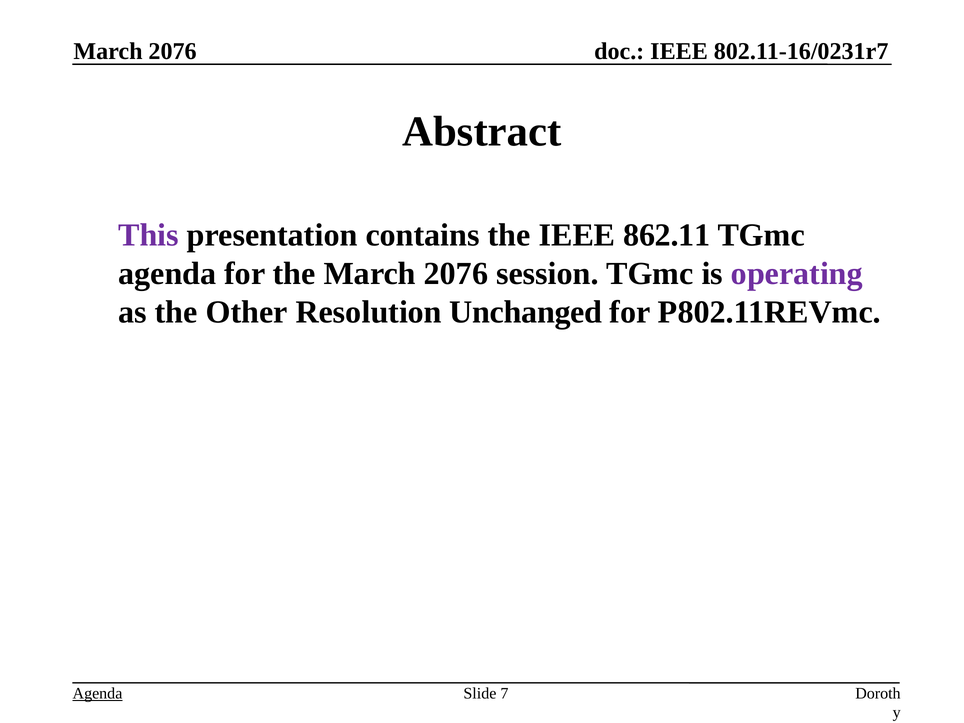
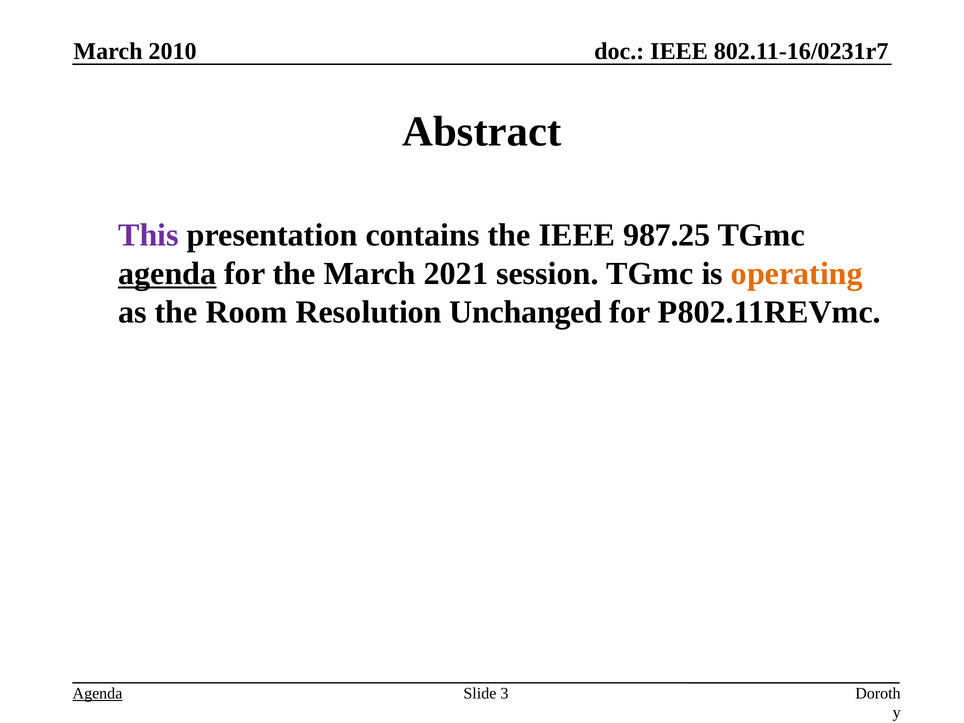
2076: 2076 -> 2010 (173, 51)
862.11: 862.11 -> 987.25 (667, 235)
agenda underline: none -> present (167, 274)
the March 2076: 2076 -> 2021 (456, 274)
operating colour: purple -> orange (797, 274)
Other: Other -> Room (247, 312)
7: 7 -> 3 (504, 693)
